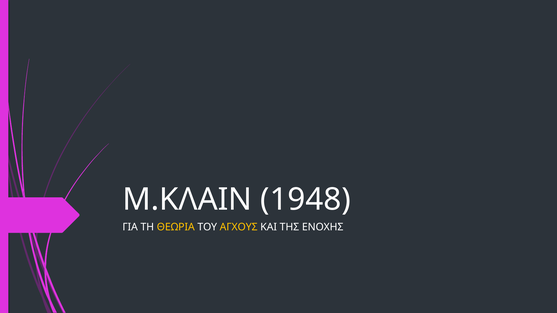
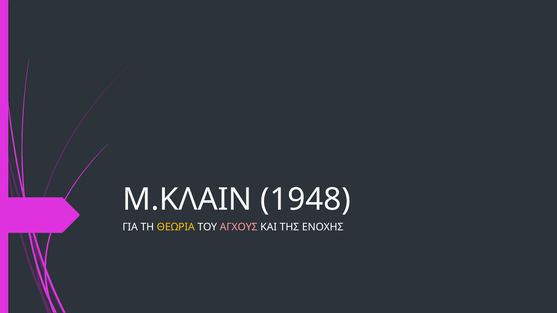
ΑΓΧΟΥΣ colour: yellow -> pink (239, 227)
